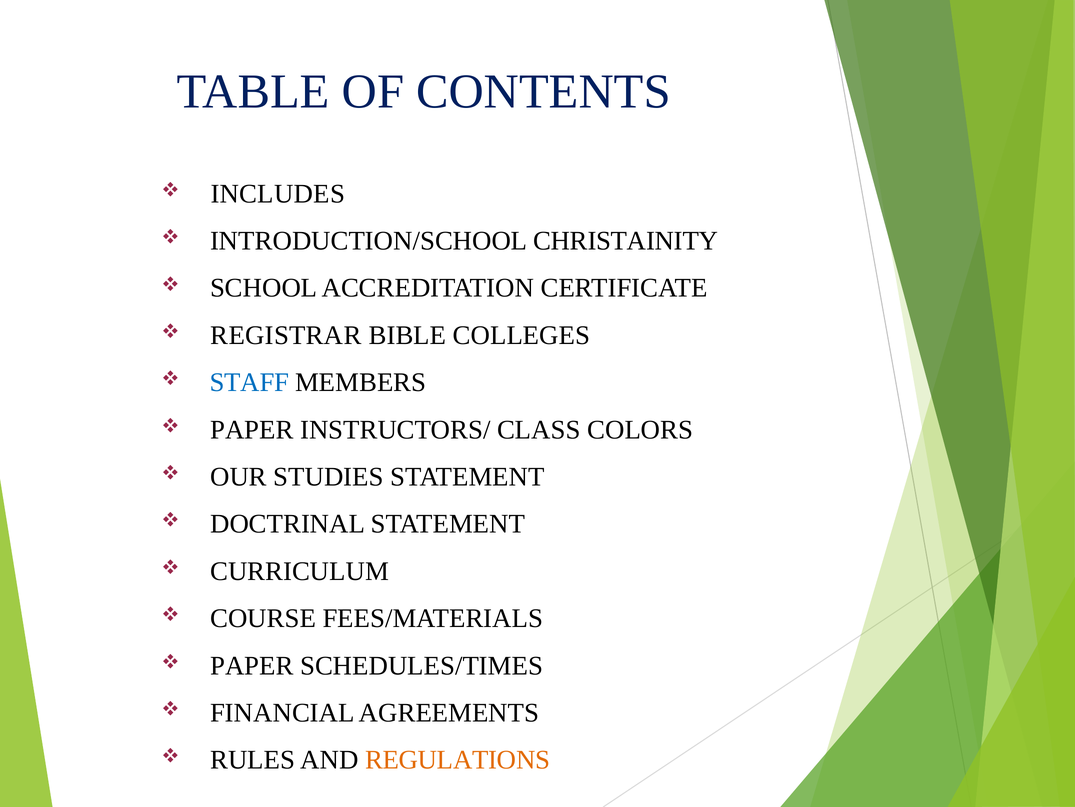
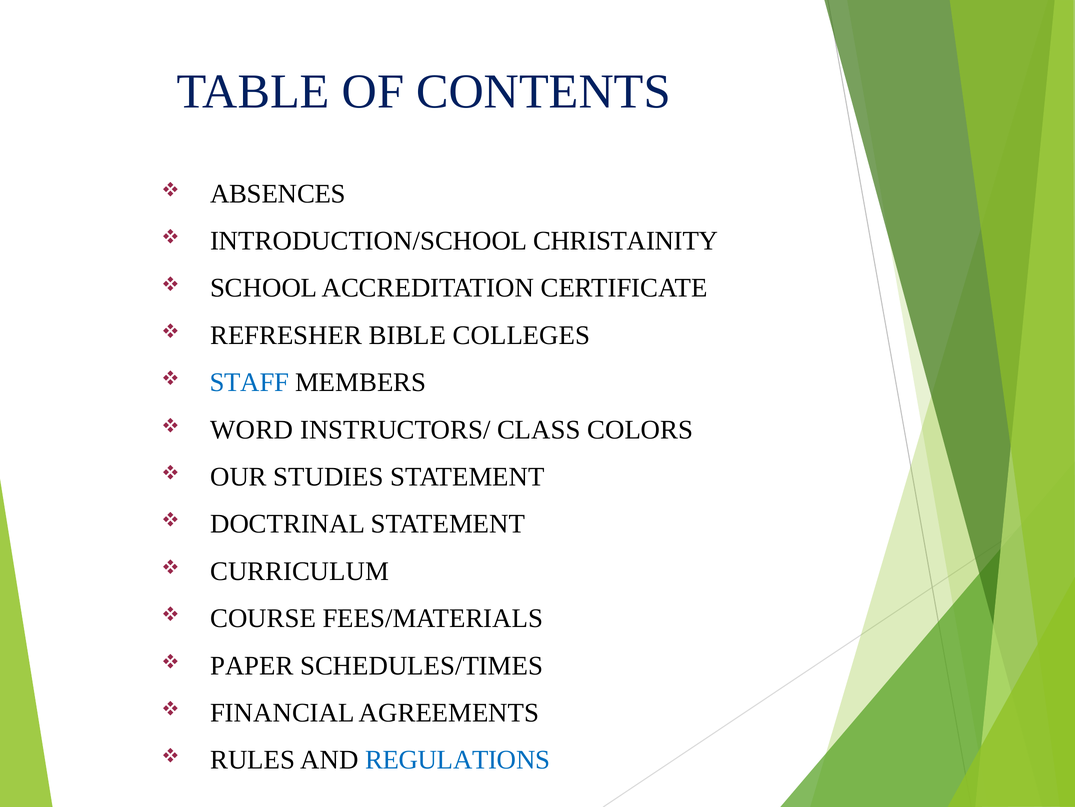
INCLUDES: INCLUDES -> ABSENCES (278, 194)
REGISTRAR: REGISTRAR -> REFRESHER (286, 335)
PAPER: PAPER -> WORD (252, 429)
REGULATIONS colour: orange -> blue (458, 759)
